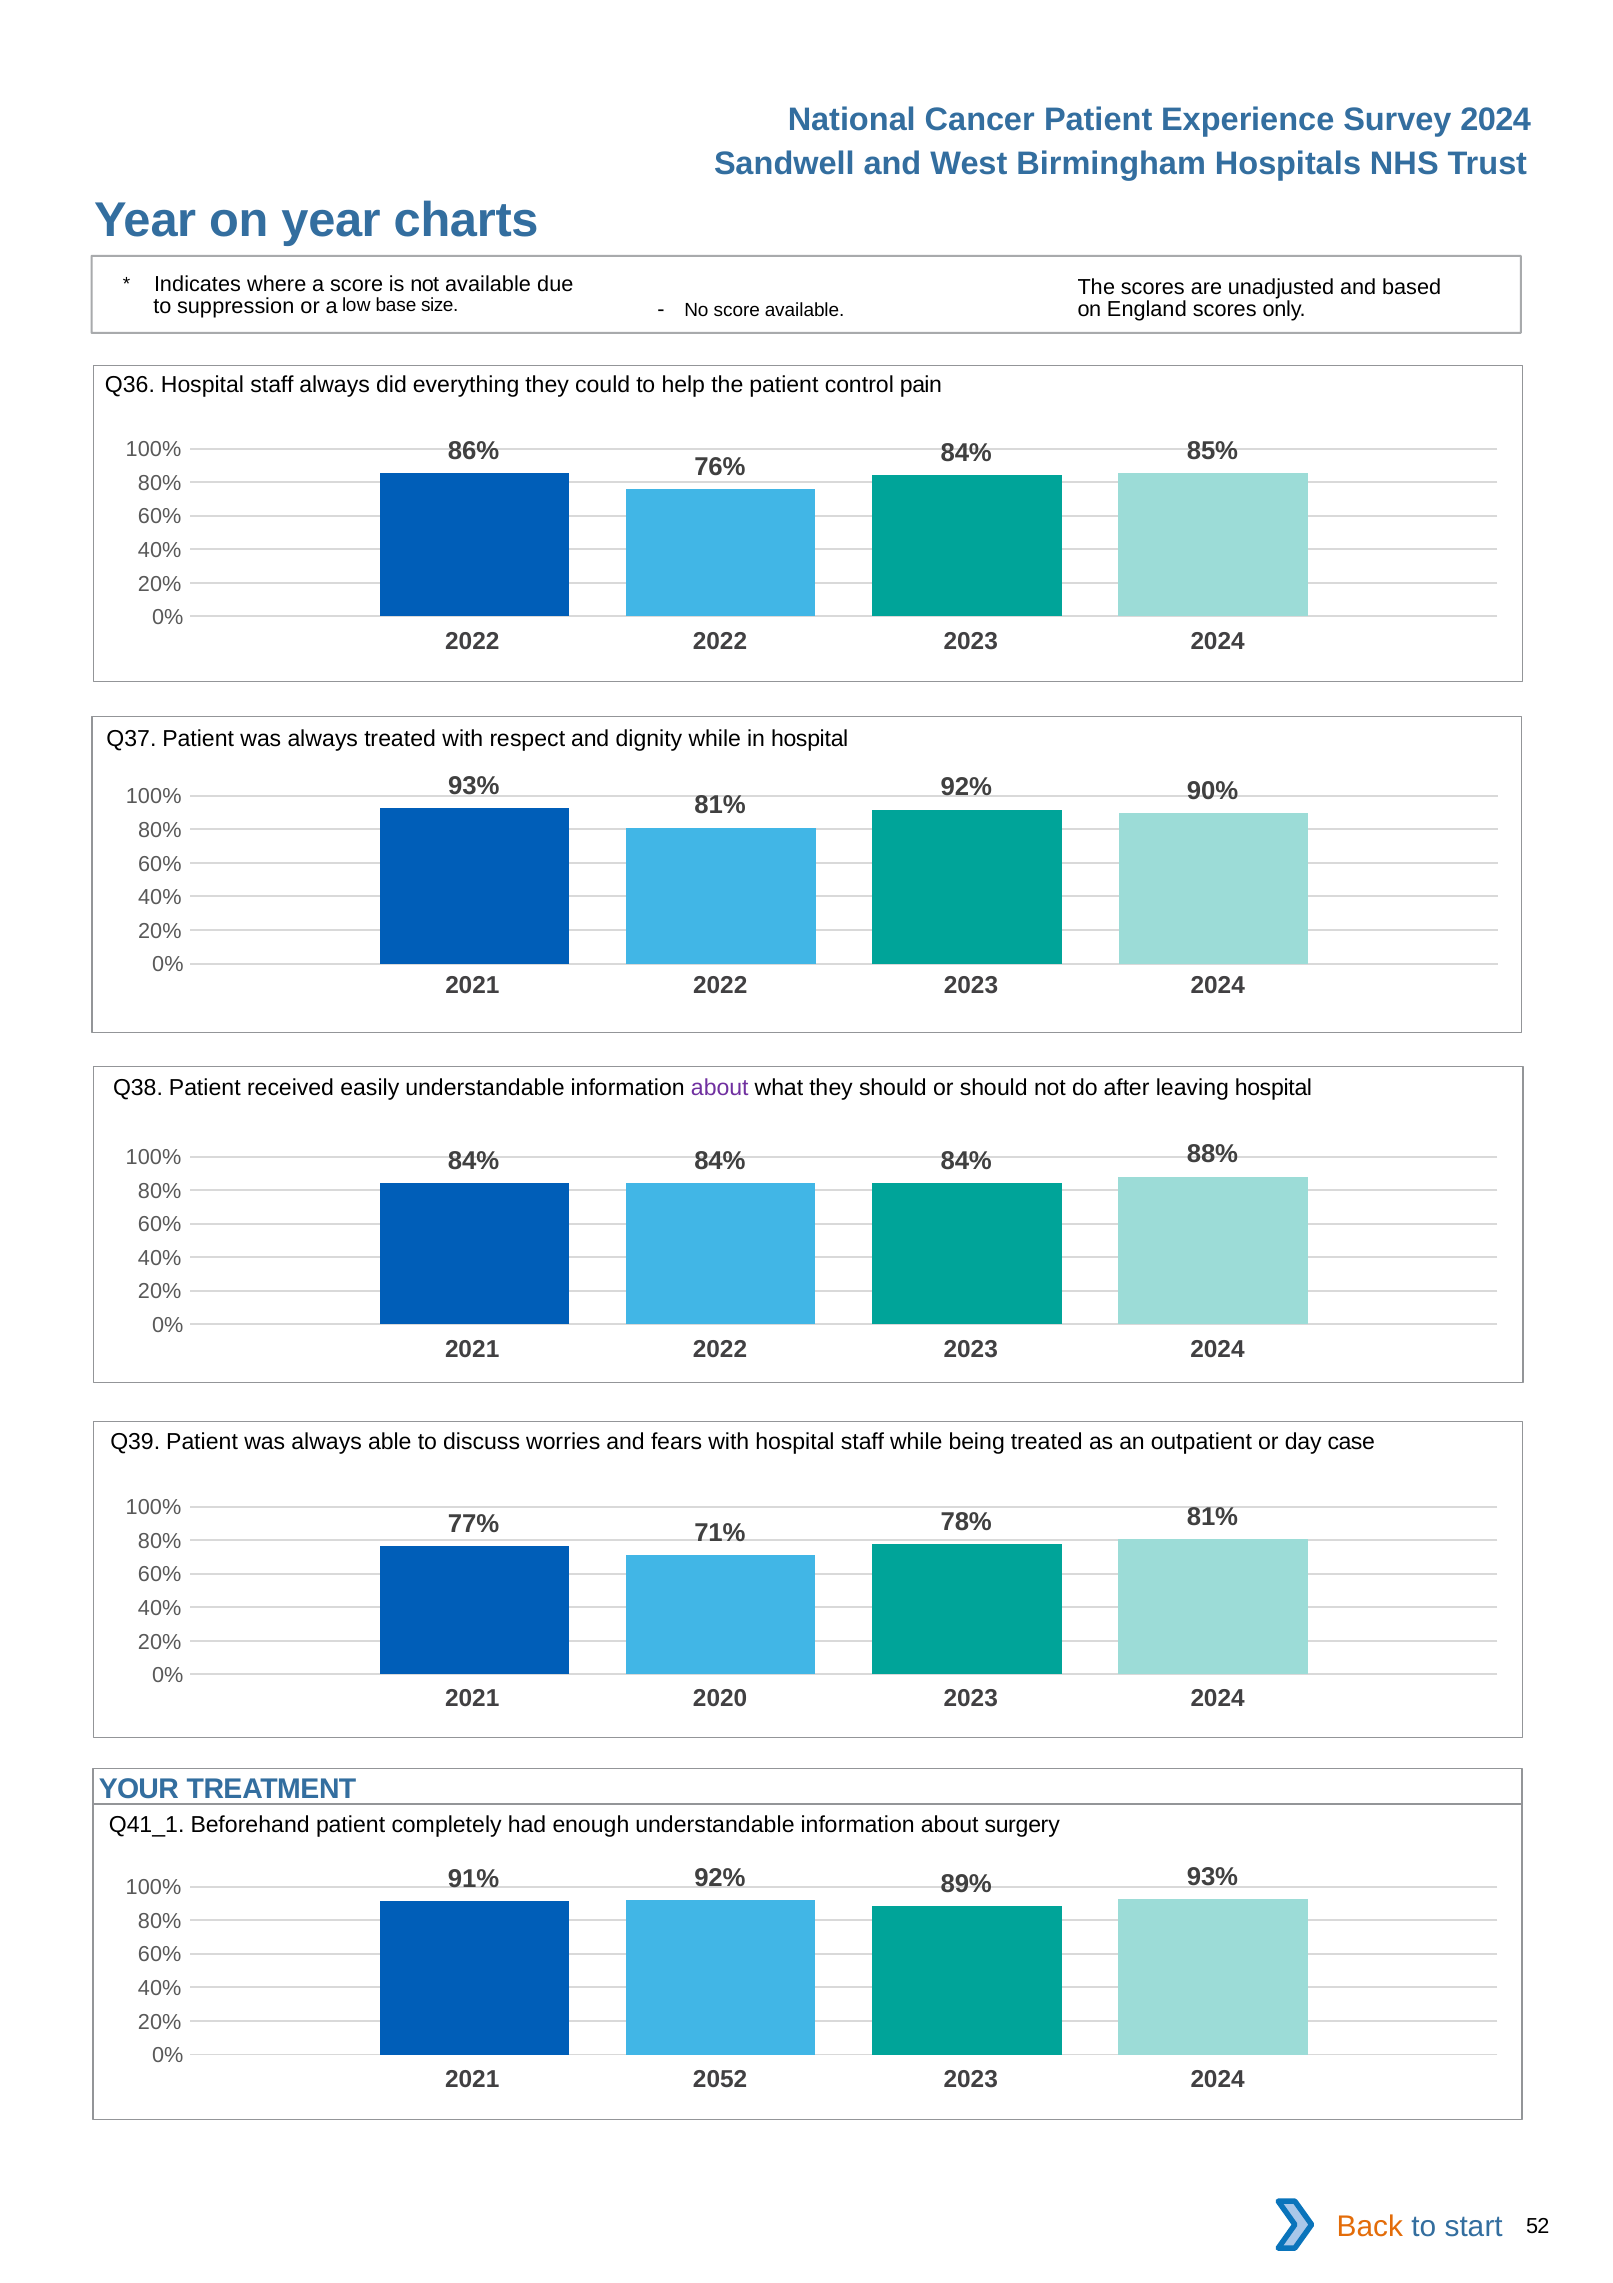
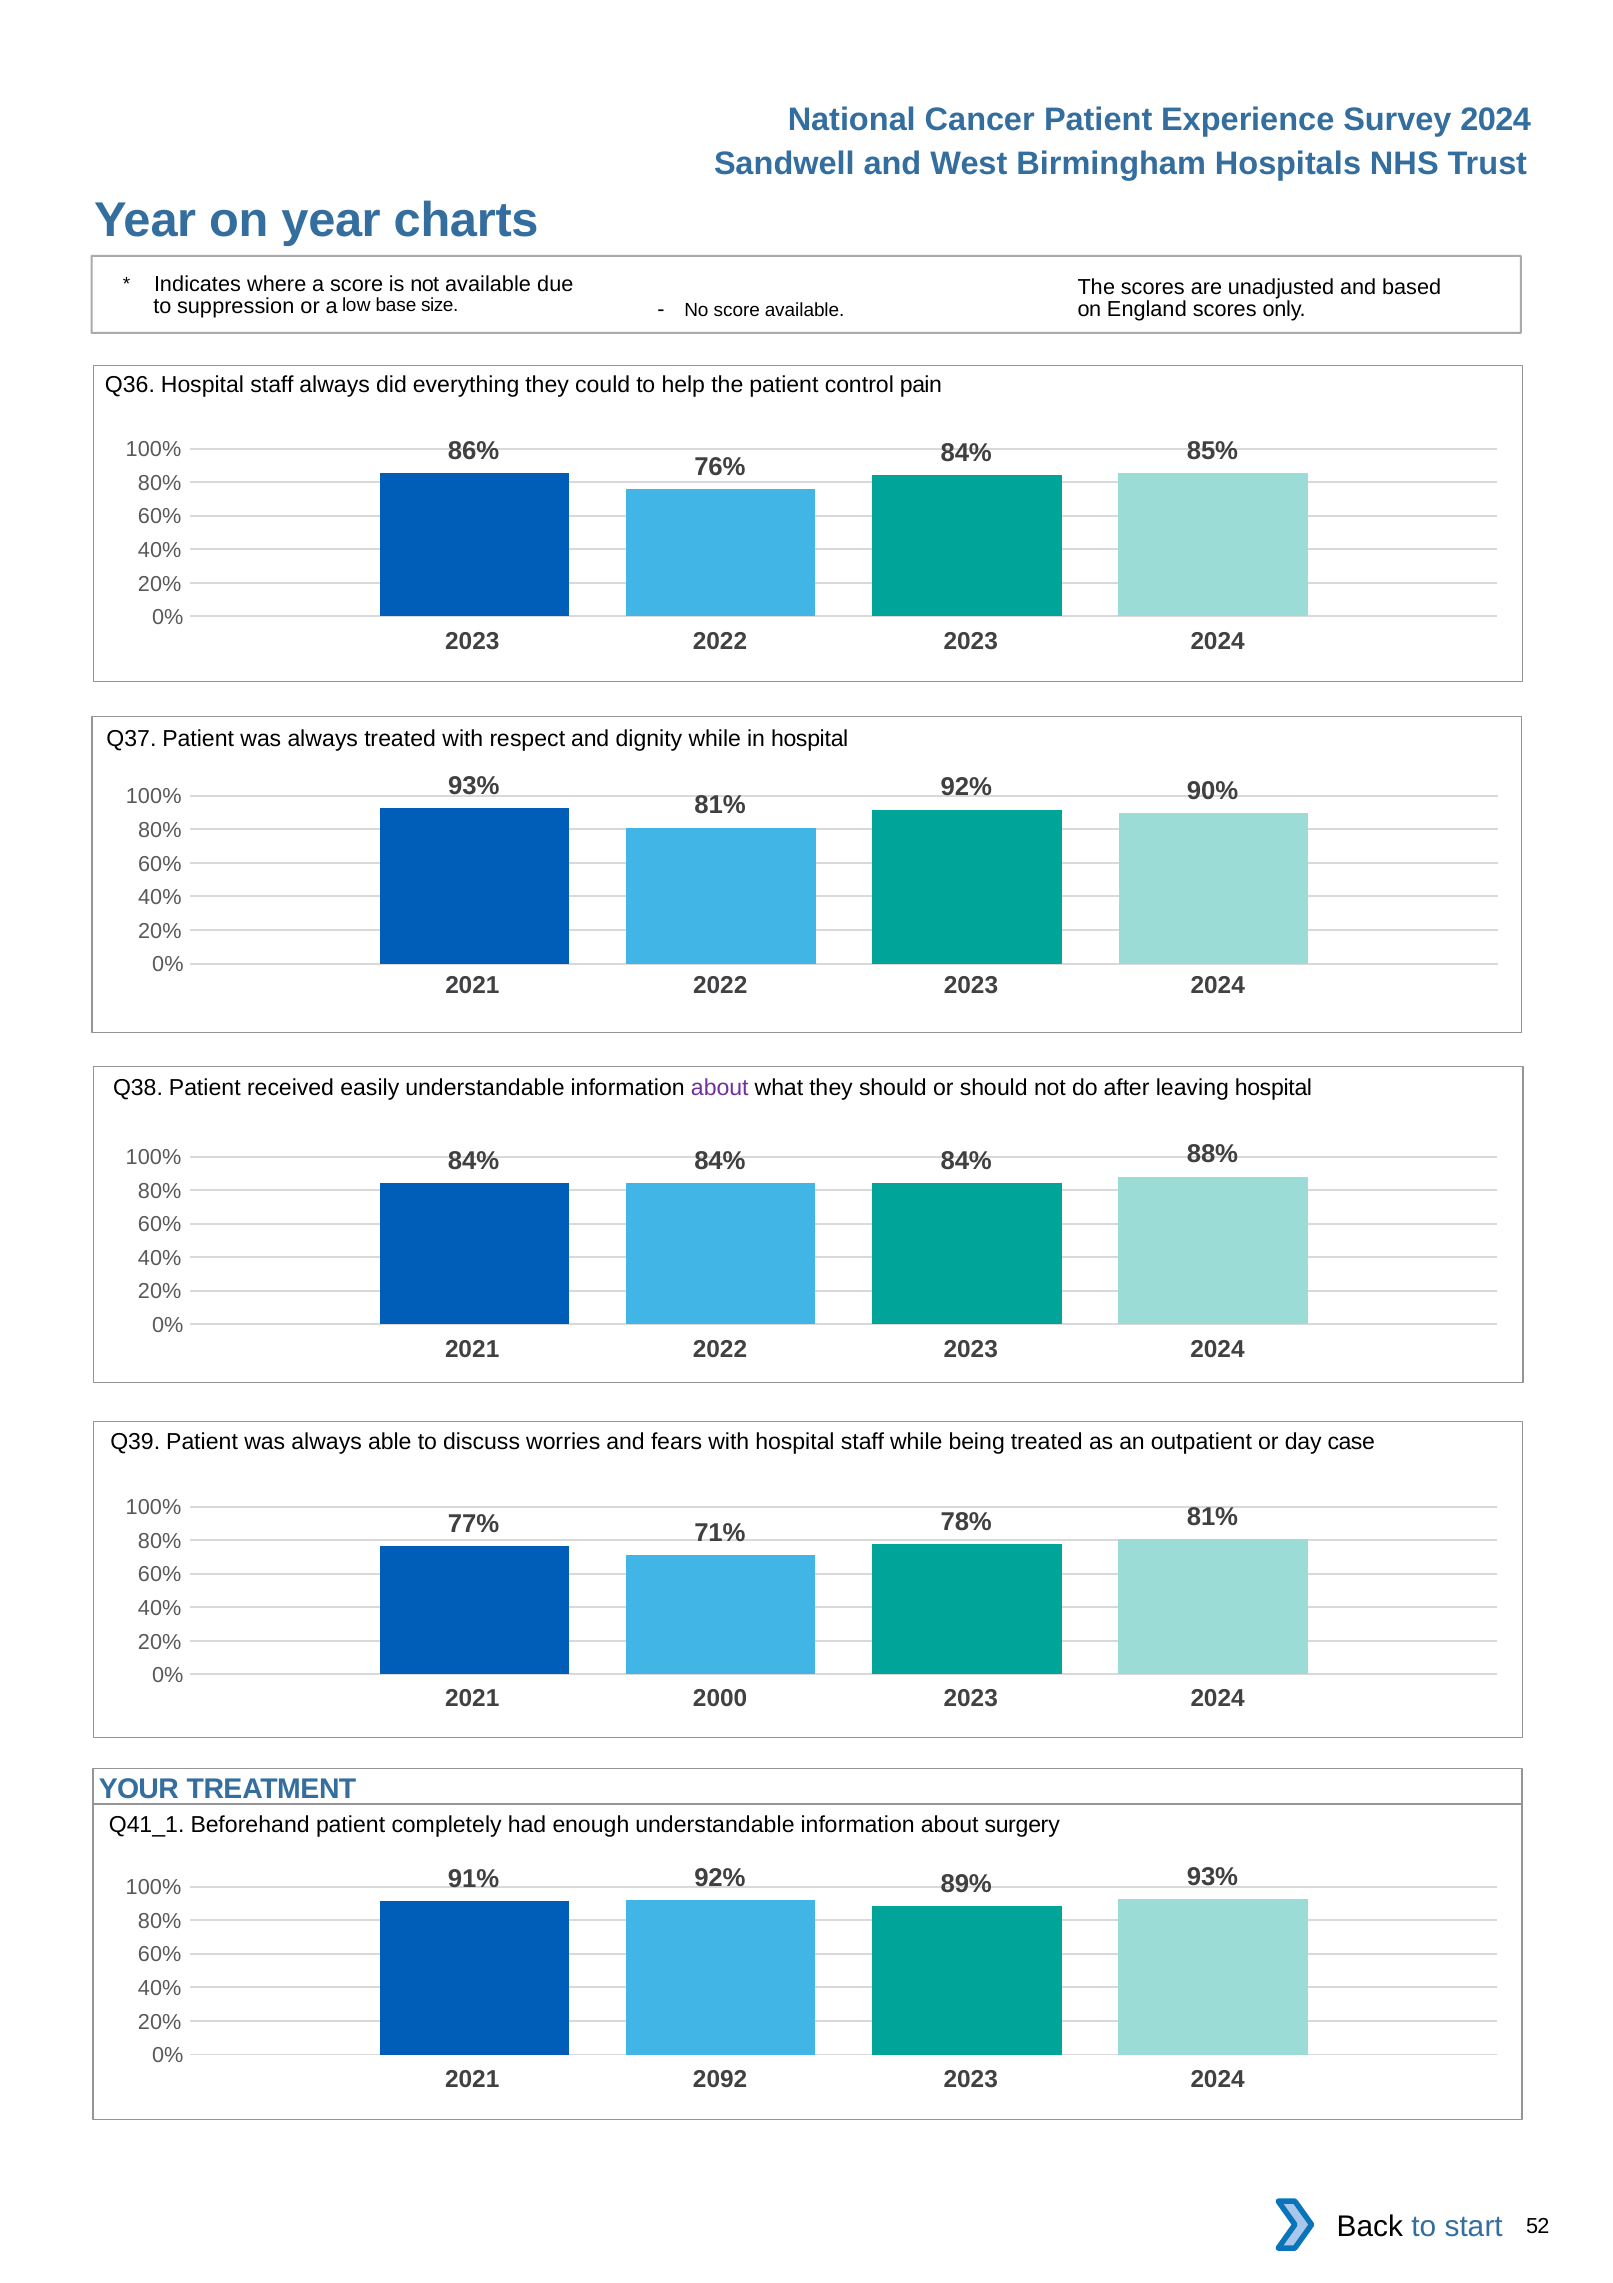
2022: 2022 -> 2023 (472, 641)
2020: 2020 -> 2000 (720, 1699)
2052: 2052 -> 2092 (720, 2079)
Back colour: orange -> black (1370, 2226)
